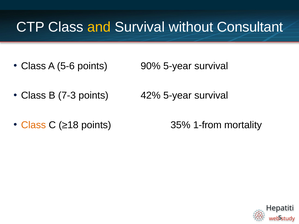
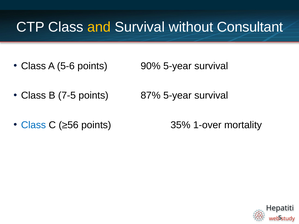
7-3: 7-3 -> 7-5 (67, 96)
42%: 42% -> 87% (151, 96)
Class colour: orange -> blue (33, 125)
≥18: ≥18 -> ≥56 (69, 125)
1-from: 1-from -> 1-over (207, 125)
